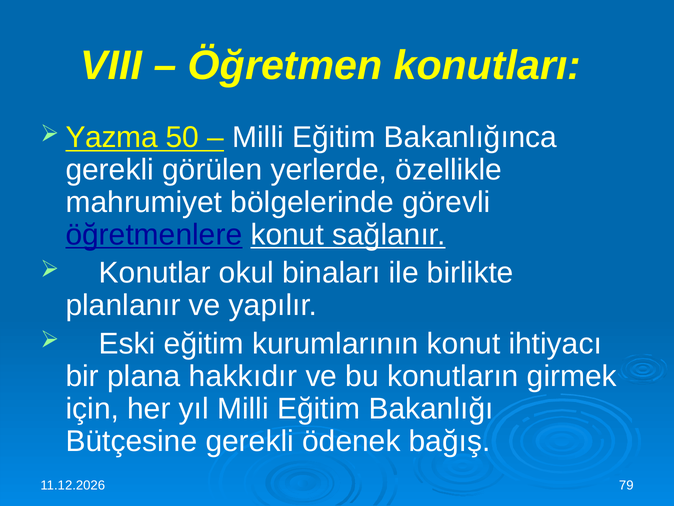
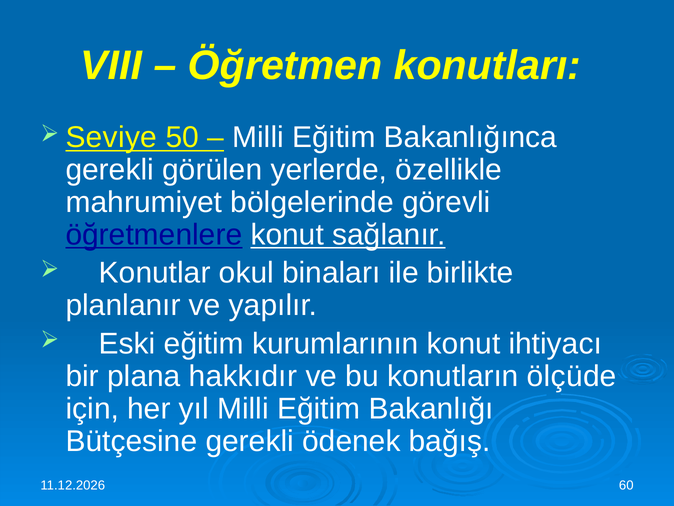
Yazma: Yazma -> Seviye (111, 137)
girmek: girmek -> ölçüde (572, 376)
79: 79 -> 60 (626, 485)
